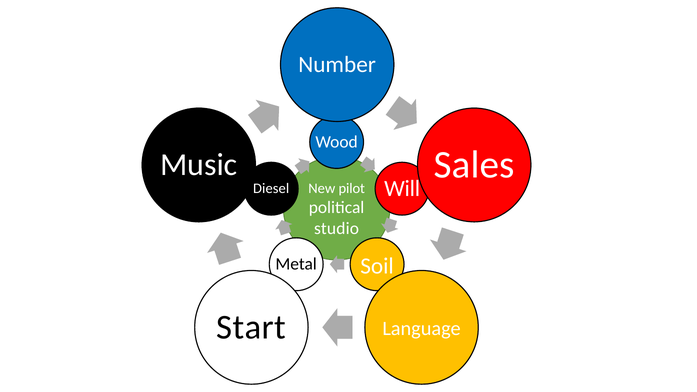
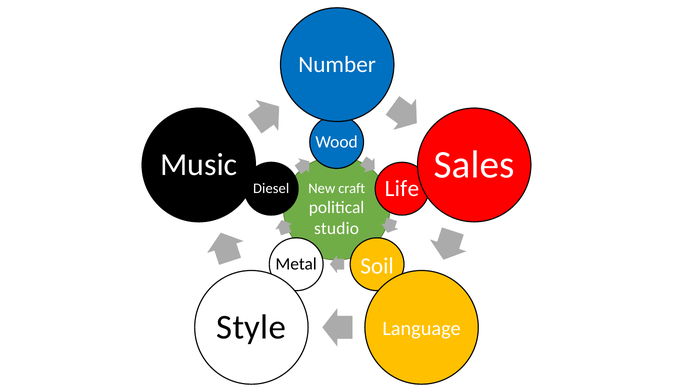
Will: Will -> Life (402, 189)
pilot: pilot -> craft (352, 188)
Start: Start -> Style (251, 327)
